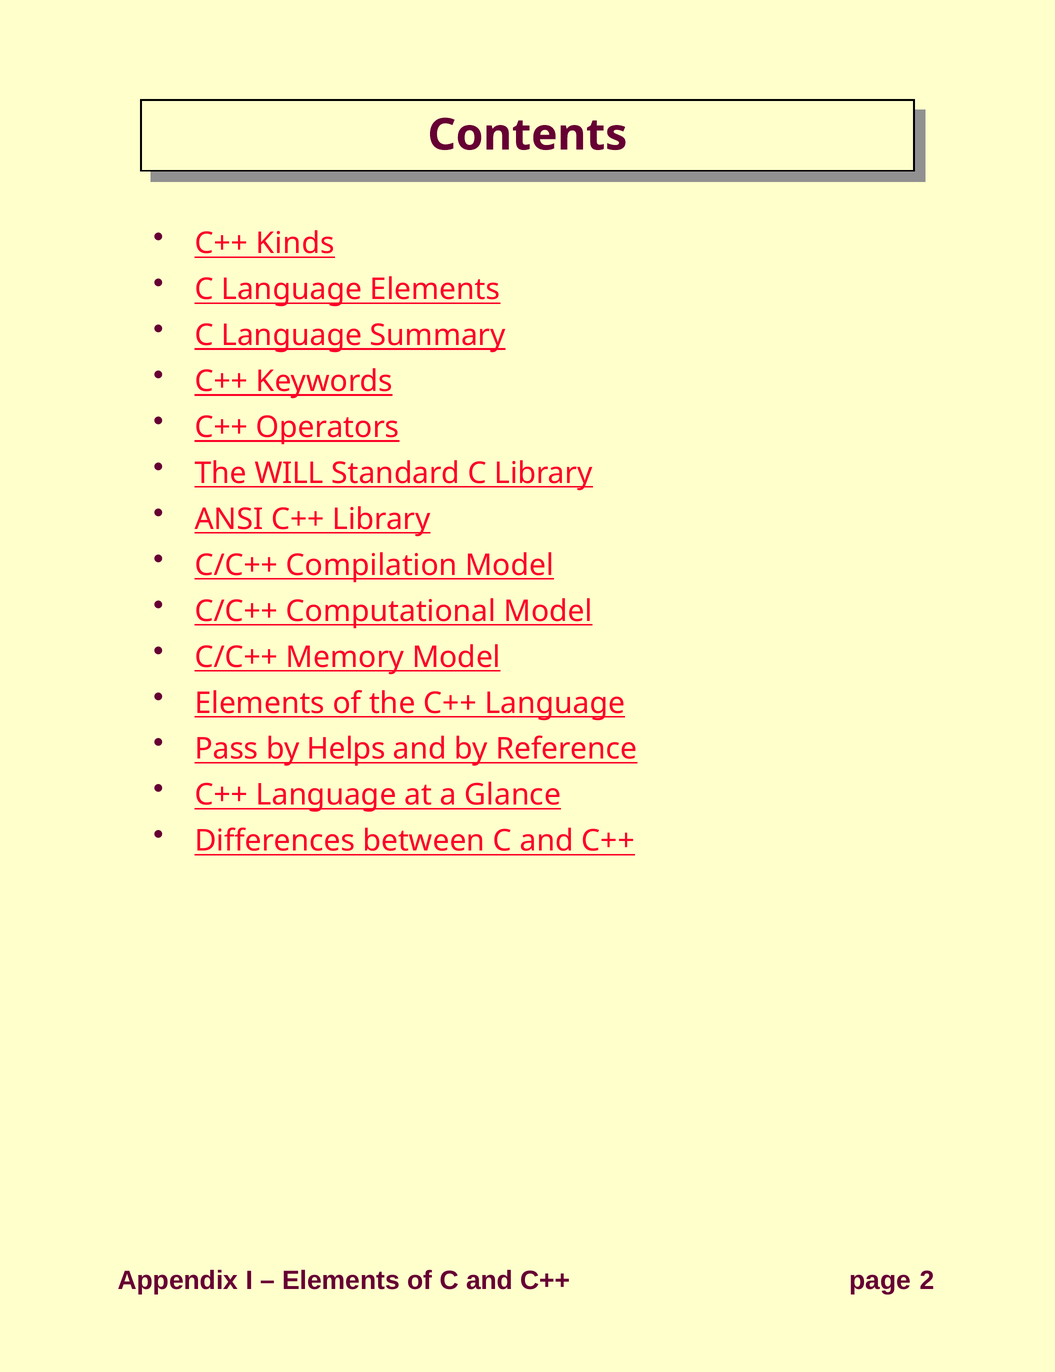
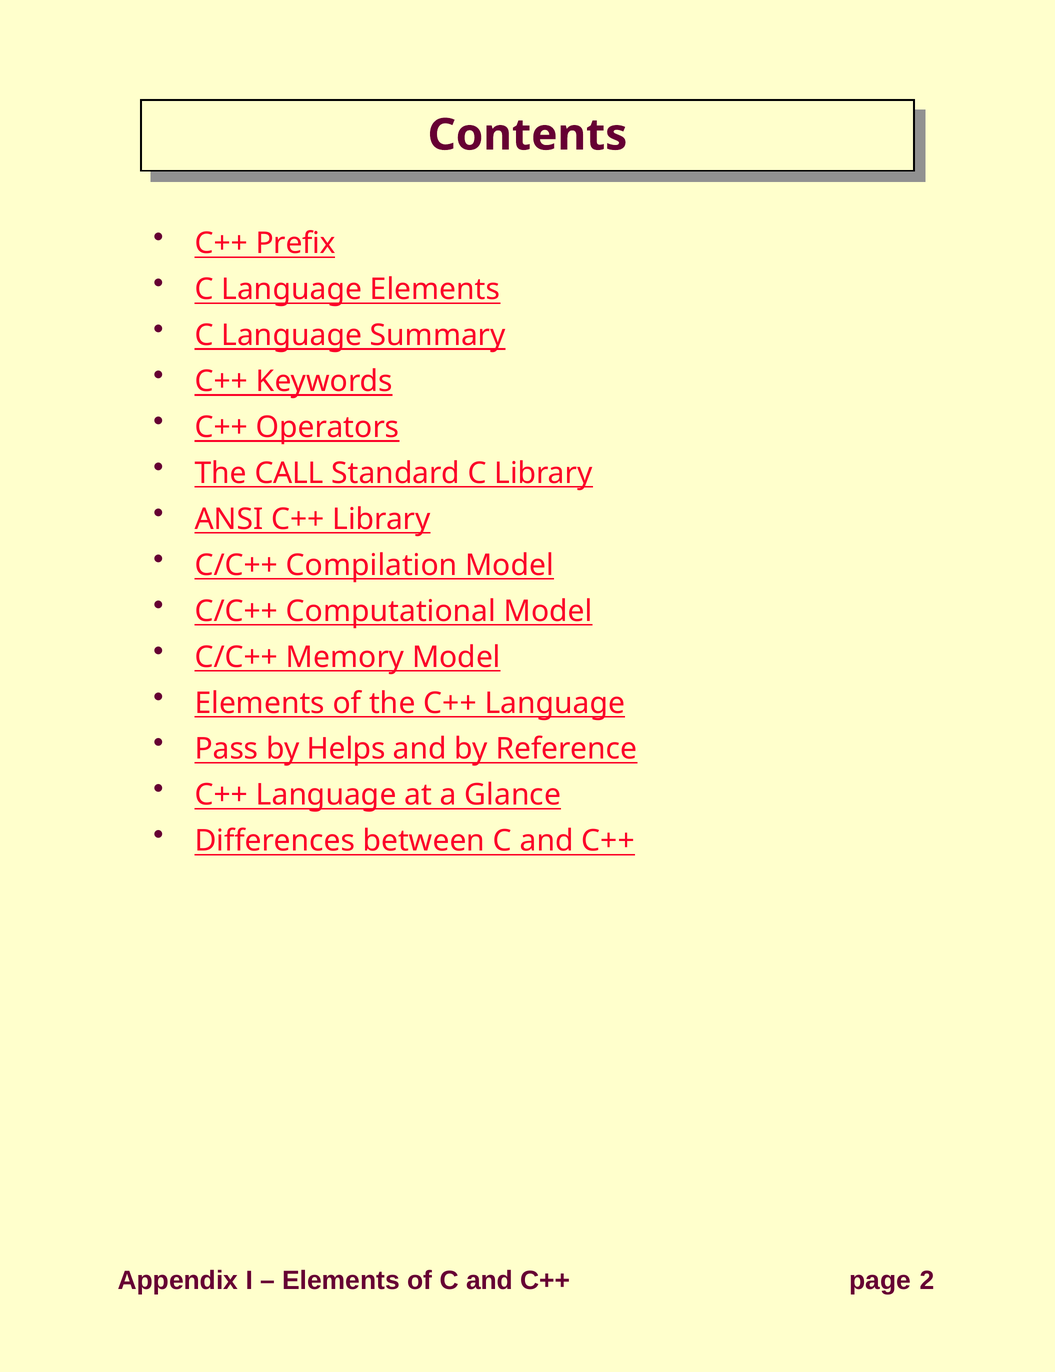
Kinds: Kinds -> Prefix (296, 244)
WILL: WILL -> CALL (289, 474)
